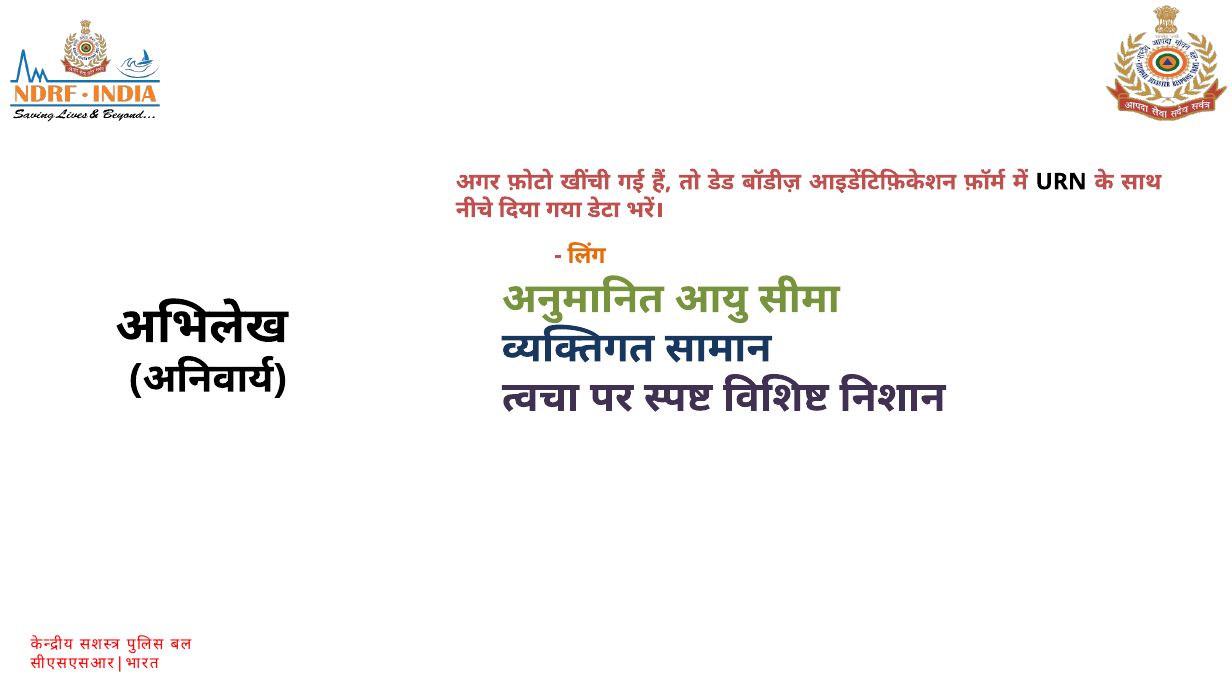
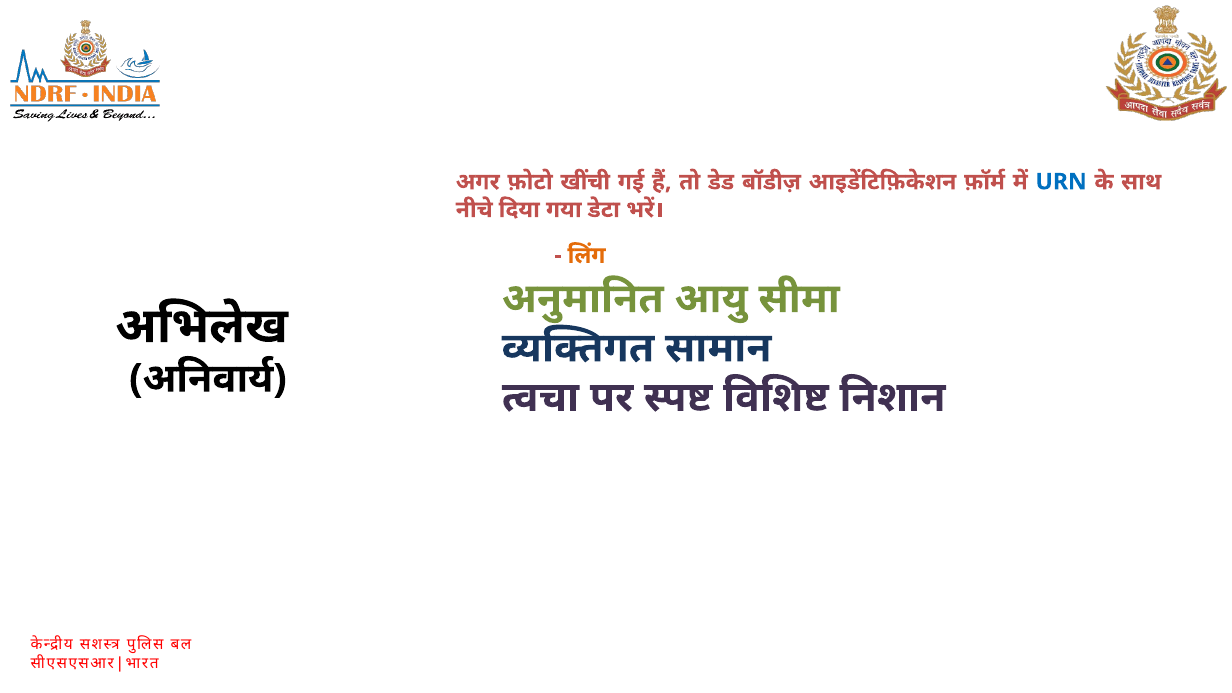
URN colour: black -> blue (1061, 182)
